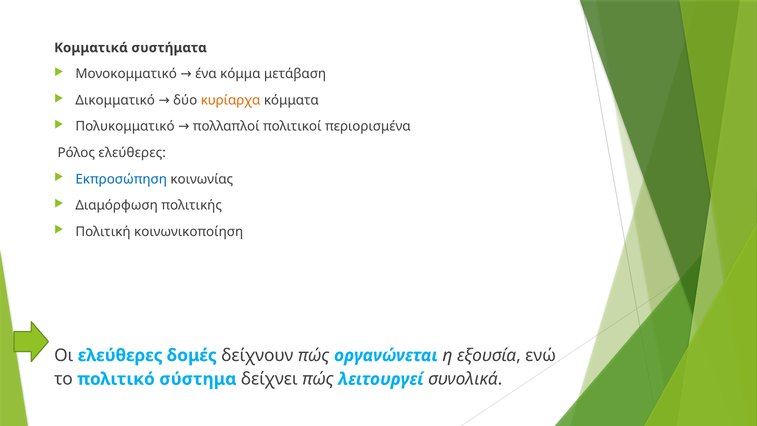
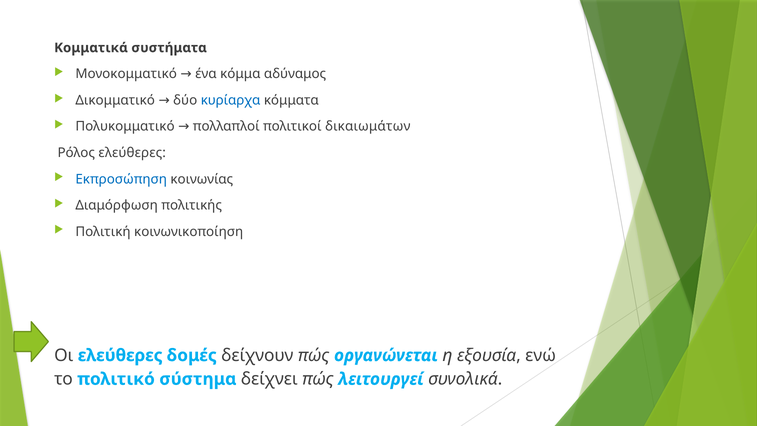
μετάβαση: μετάβαση -> αδύναμος (295, 74)
κυρίαρχα colour: orange -> blue (231, 100)
περιορισμένα: περιορισμένα -> δικαιωμάτων (368, 127)
